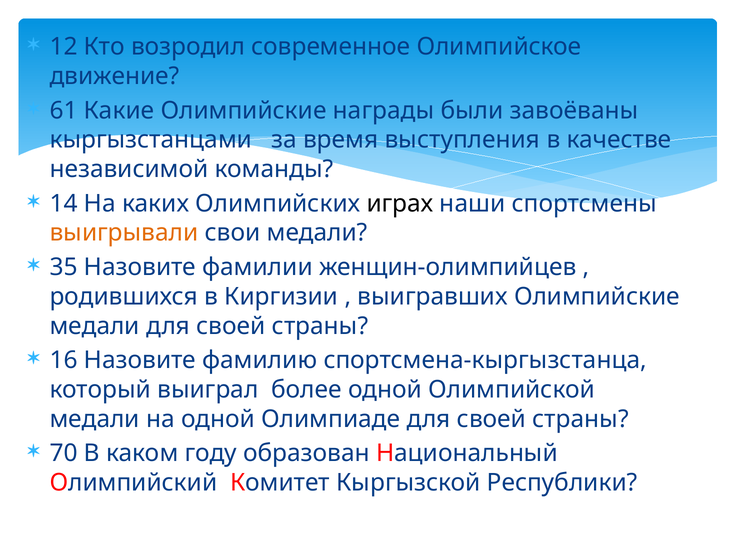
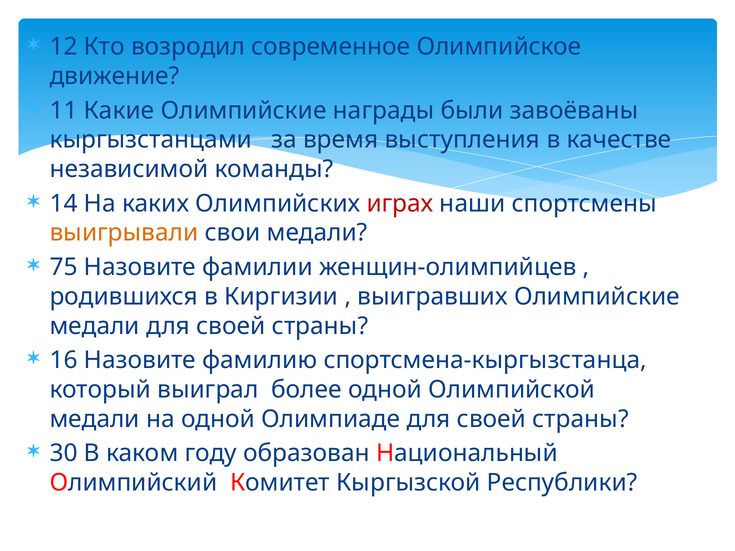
61: 61 -> 11 (64, 111)
играх colour: black -> red (400, 204)
35: 35 -> 75 (64, 267)
70: 70 -> 30 (64, 453)
